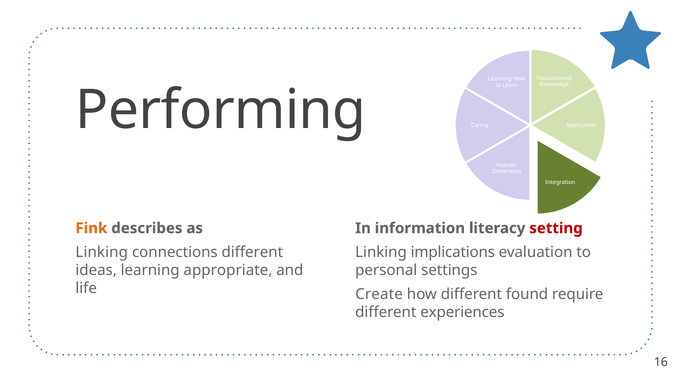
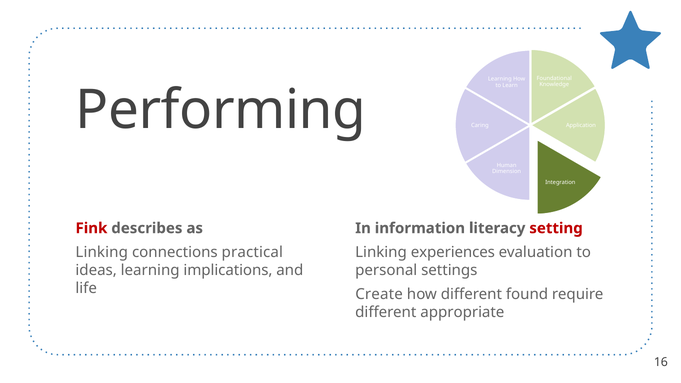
Fink colour: orange -> red (91, 228)
connections different: different -> practical (252, 252)
implications: implications -> experiences (453, 252)
appropriate: appropriate -> implications (228, 270)
experiences: experiences -> appropriate (462, 312)
